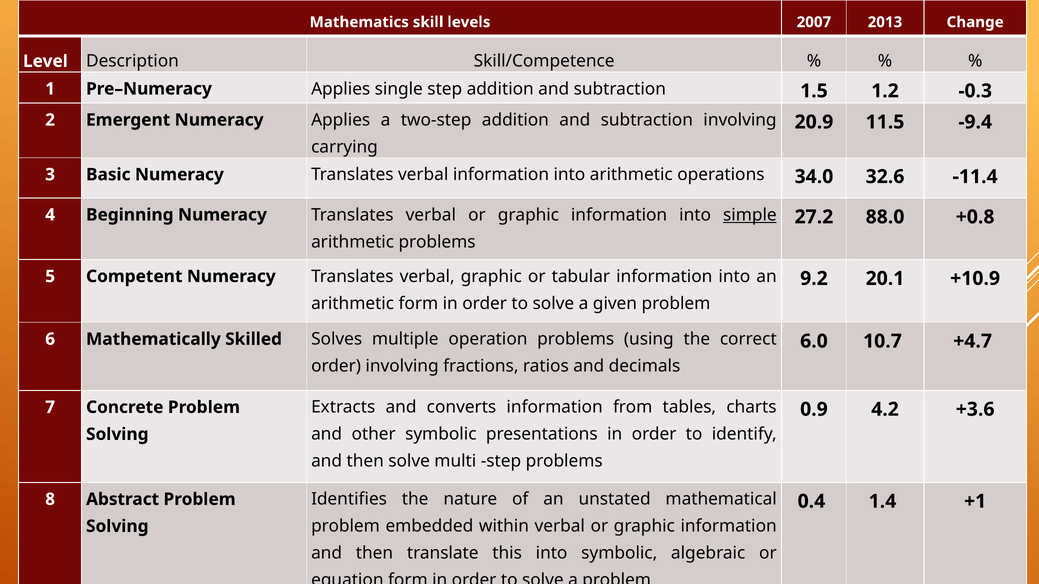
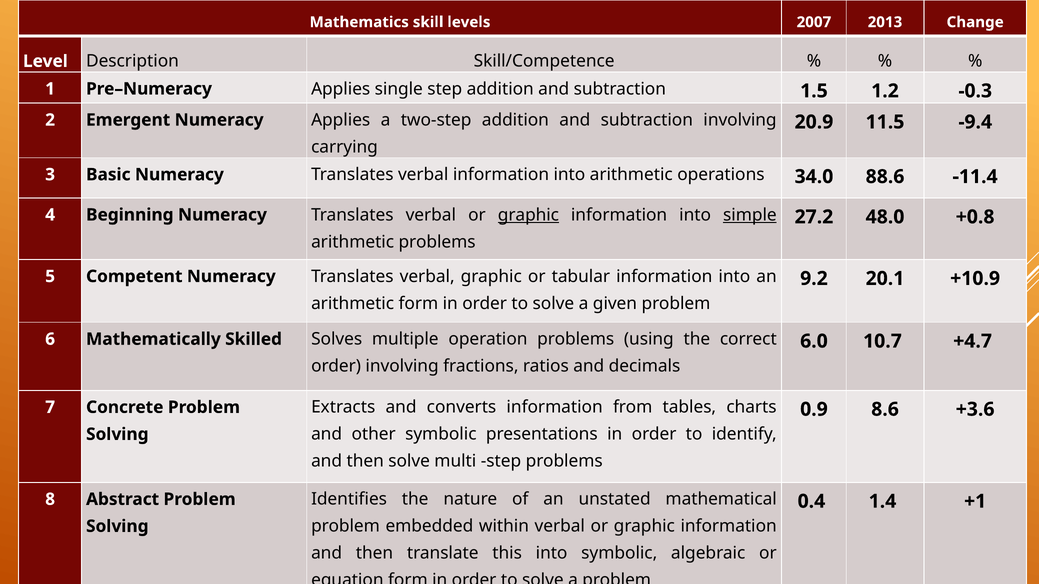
32.6: 32.6 -> 88.6 (885, 177)
graphic underline: none -> present (528, 215)
88.0: 88.0 -> 48.0 (885, 217)
4.2: 4.2 -> 8.6 (885, 410)
